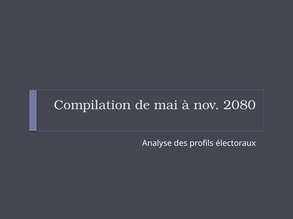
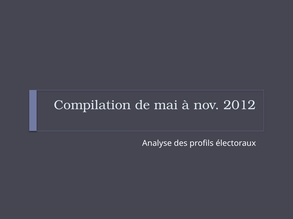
2080: 2080 -> 2012 (240, 105)
